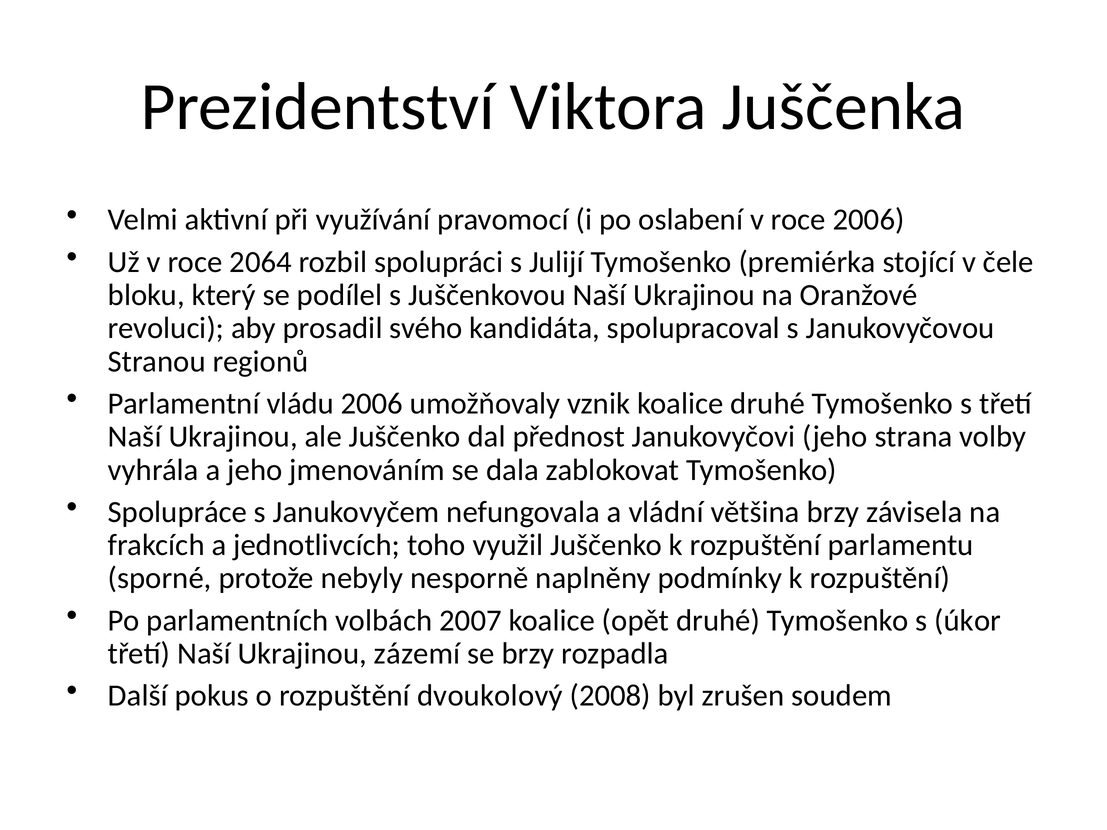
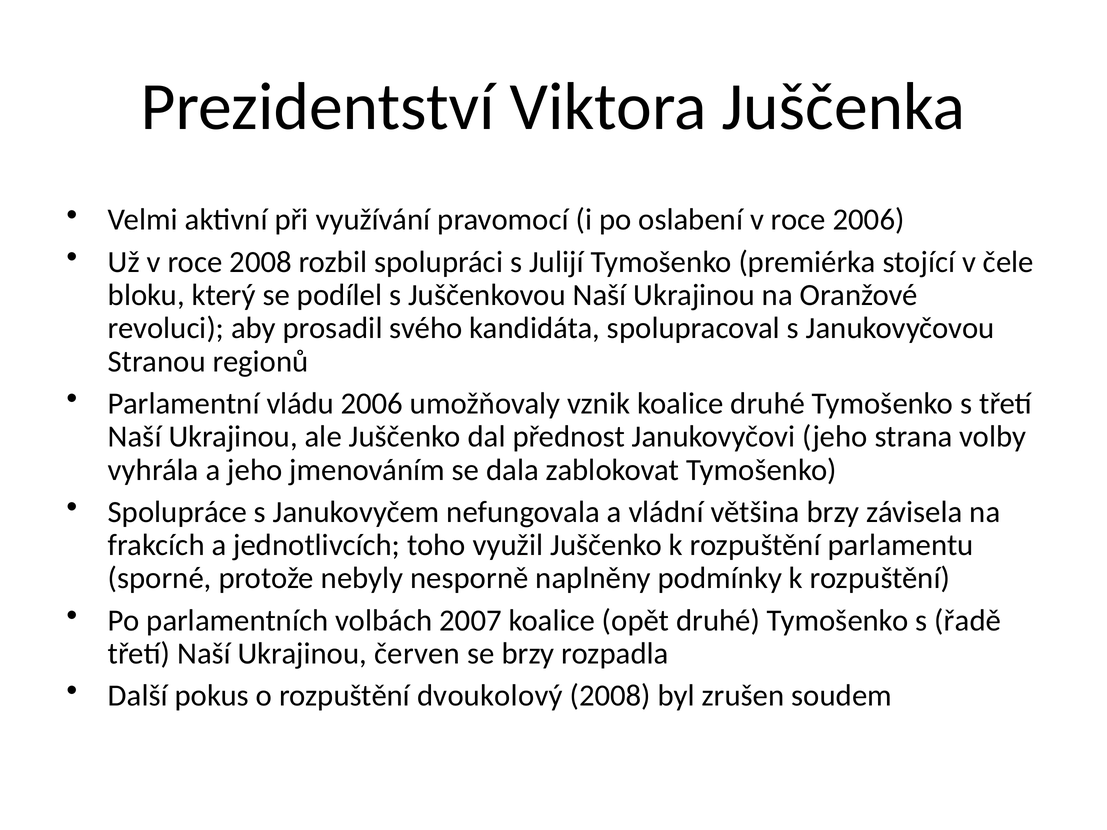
roce 2064: 2064 -> 2008 (261, 262)
úkor: úkor -> řadě (968, 621)
zázemí: zázemí -> červen (417, 654)
